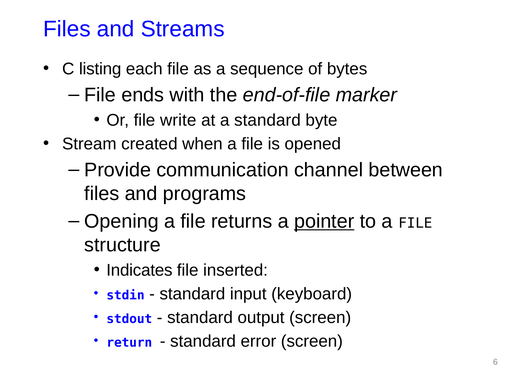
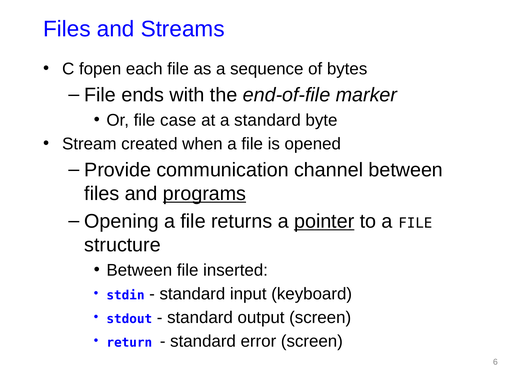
listing: listing -> fopen (100, 69)
write: write -> case (178, 120)
programs underline: none -> present (205, 193)
Indicates: Indicates -> Between (139, 270)
